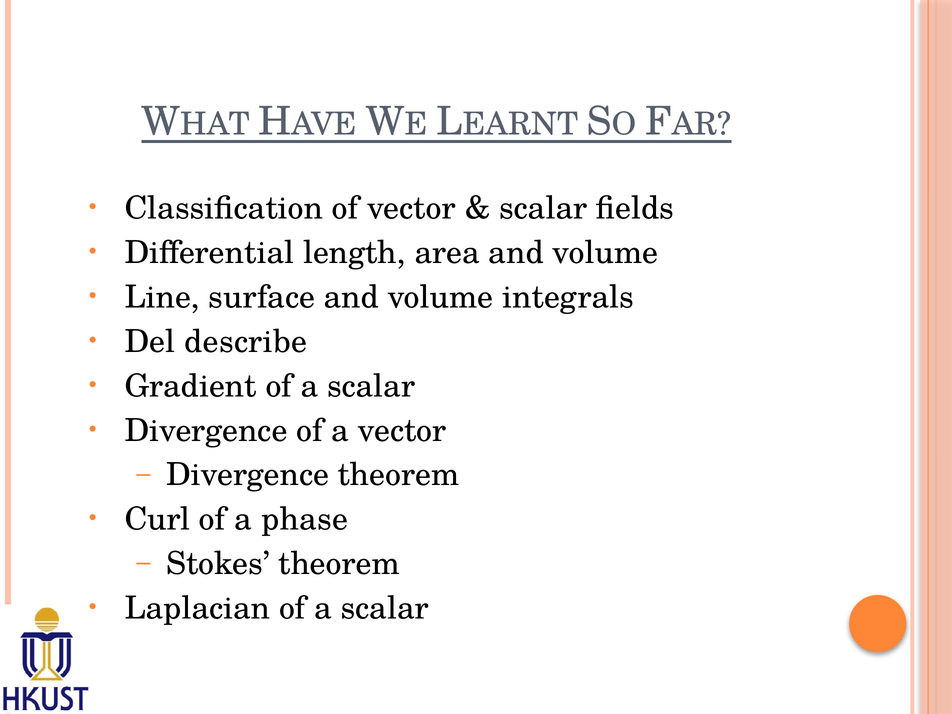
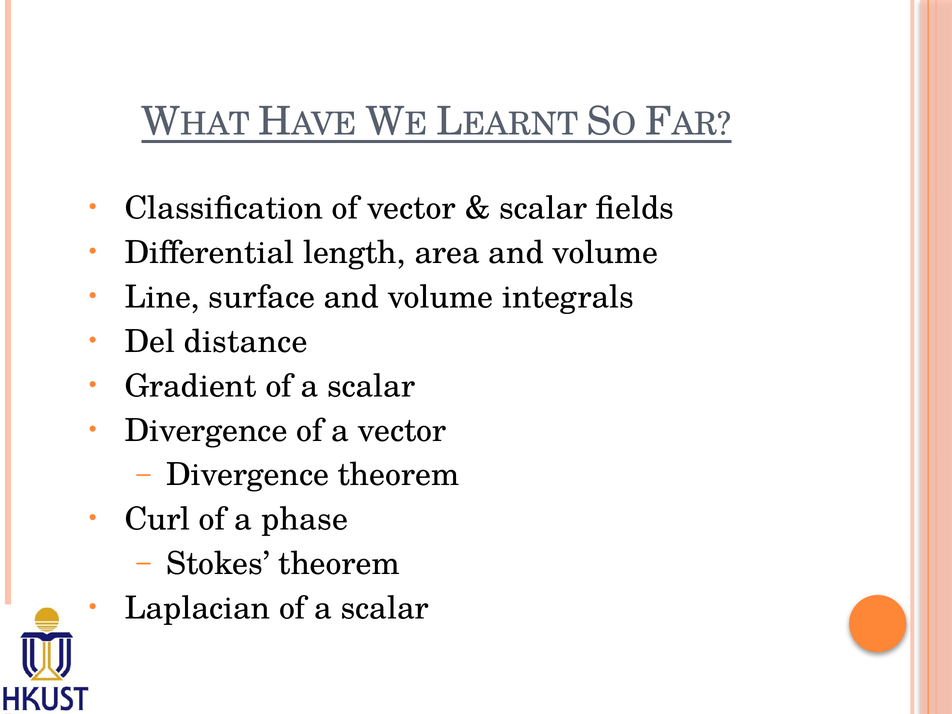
describe: describe -> distance (246, 342)
